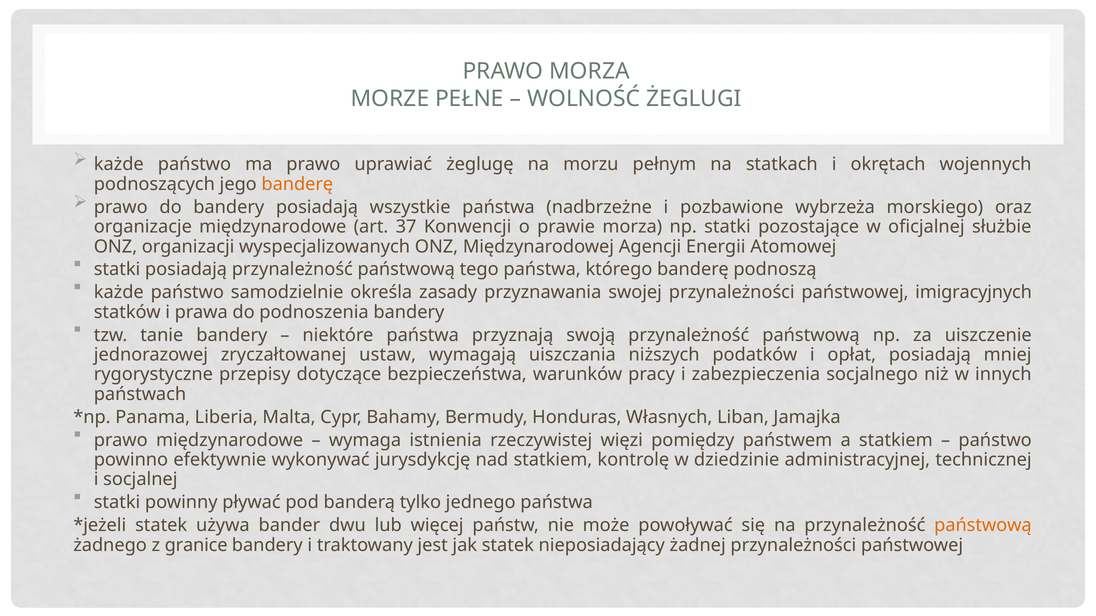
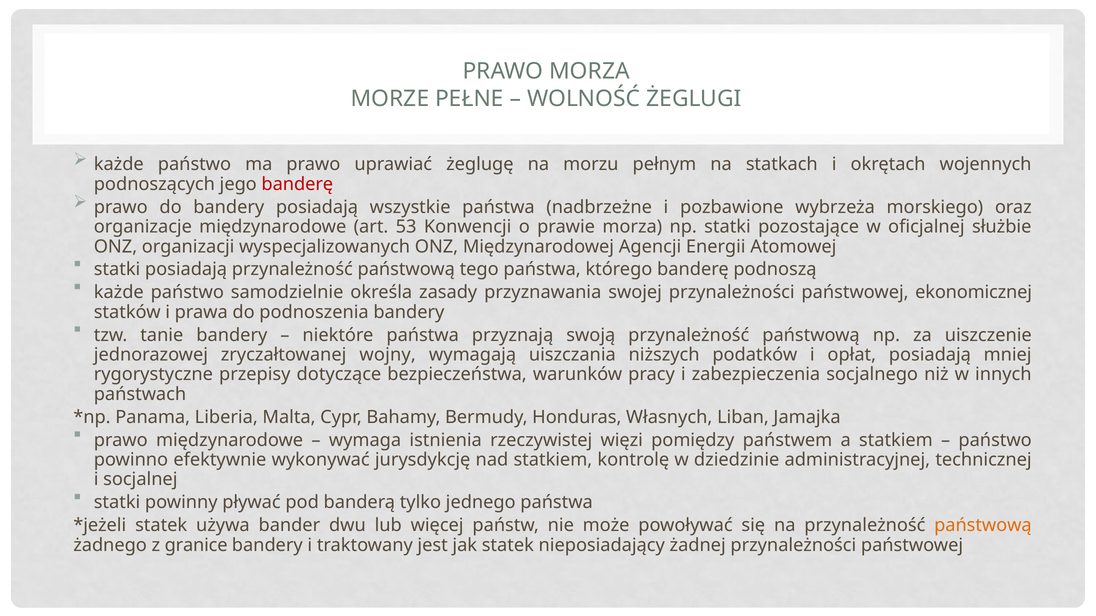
banderę colour: orange -> red (297, 184)
37: 37 -> 53 (406, 227)
imigracyjnych: imigracyjnych -> ekonomicznej (974, 293)
ustaw: ustaw -> wojny (388, 355)
